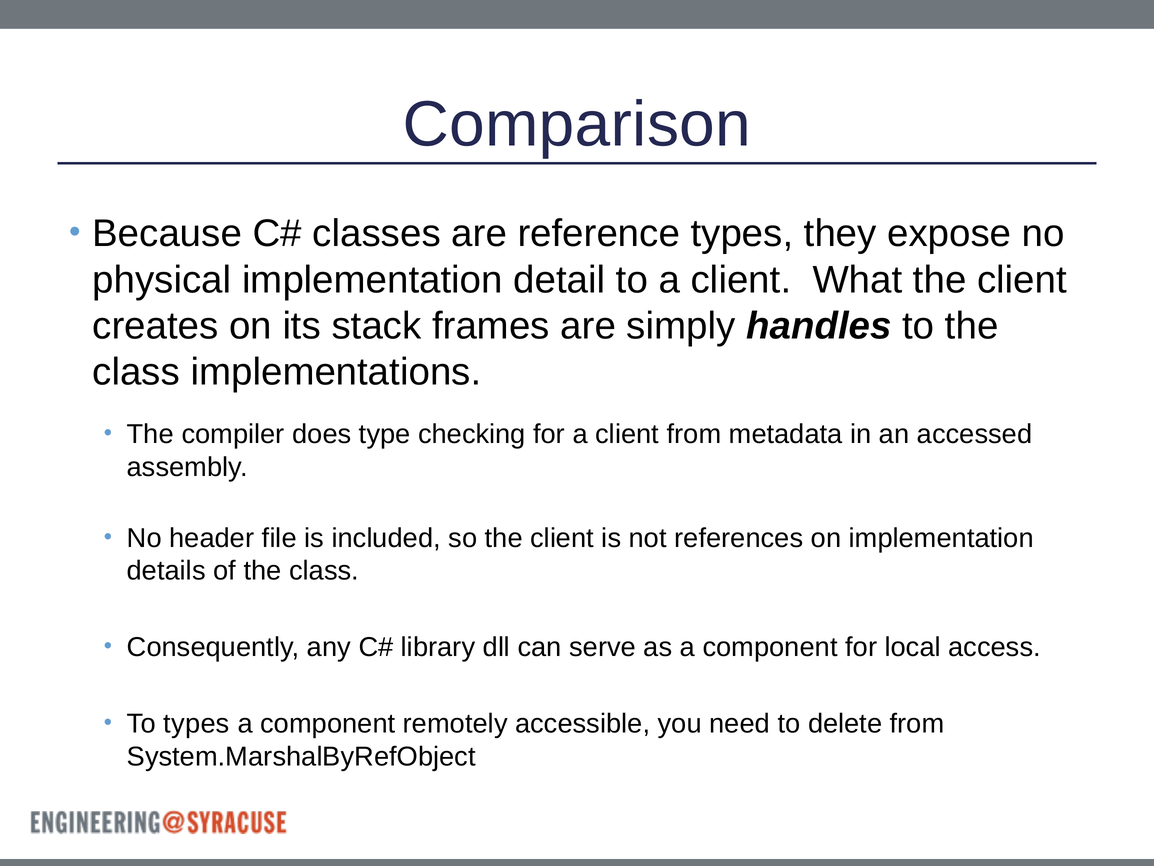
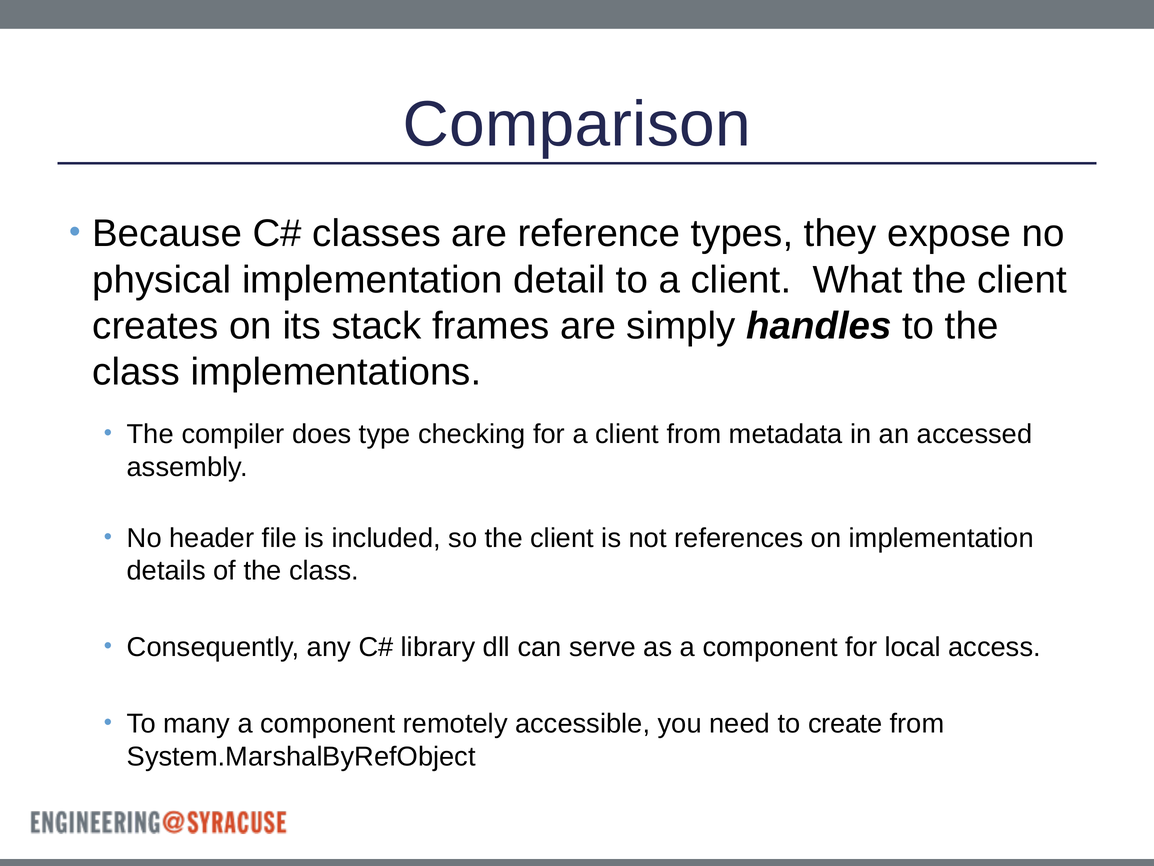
To types: types -> many (197, 723)
delete: delete -> create (845, 723)
